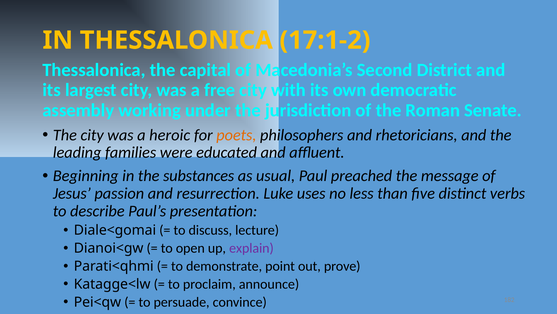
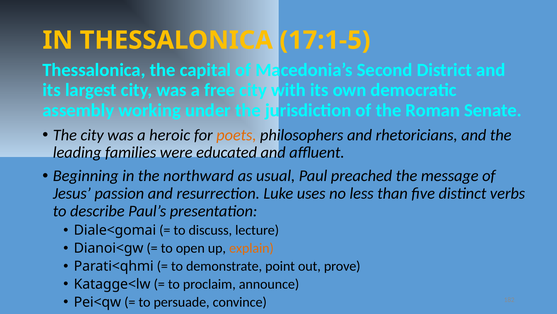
17:1-2: 17:1-2 -> 17:1-5 (325, 40)
substances: substances -> northward (199, 176)
explain colour: purple -> orange (251, 248)
